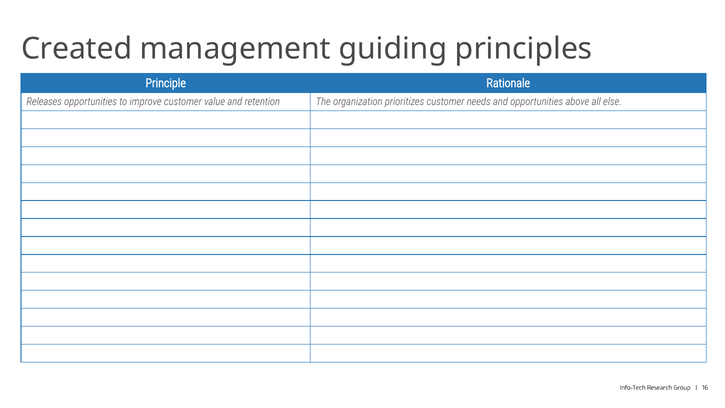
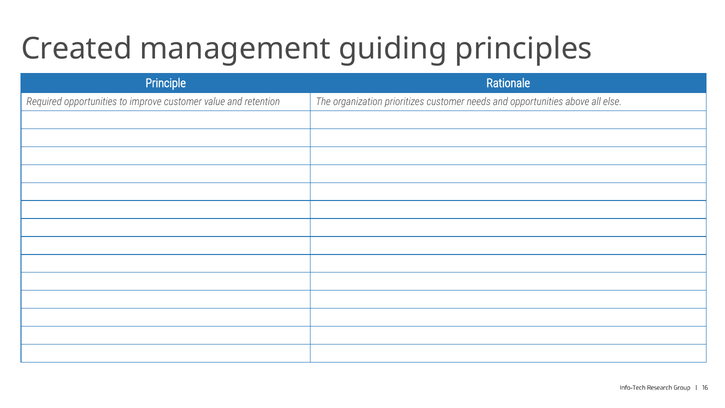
Releases: Releases -> Required (44, 102)
